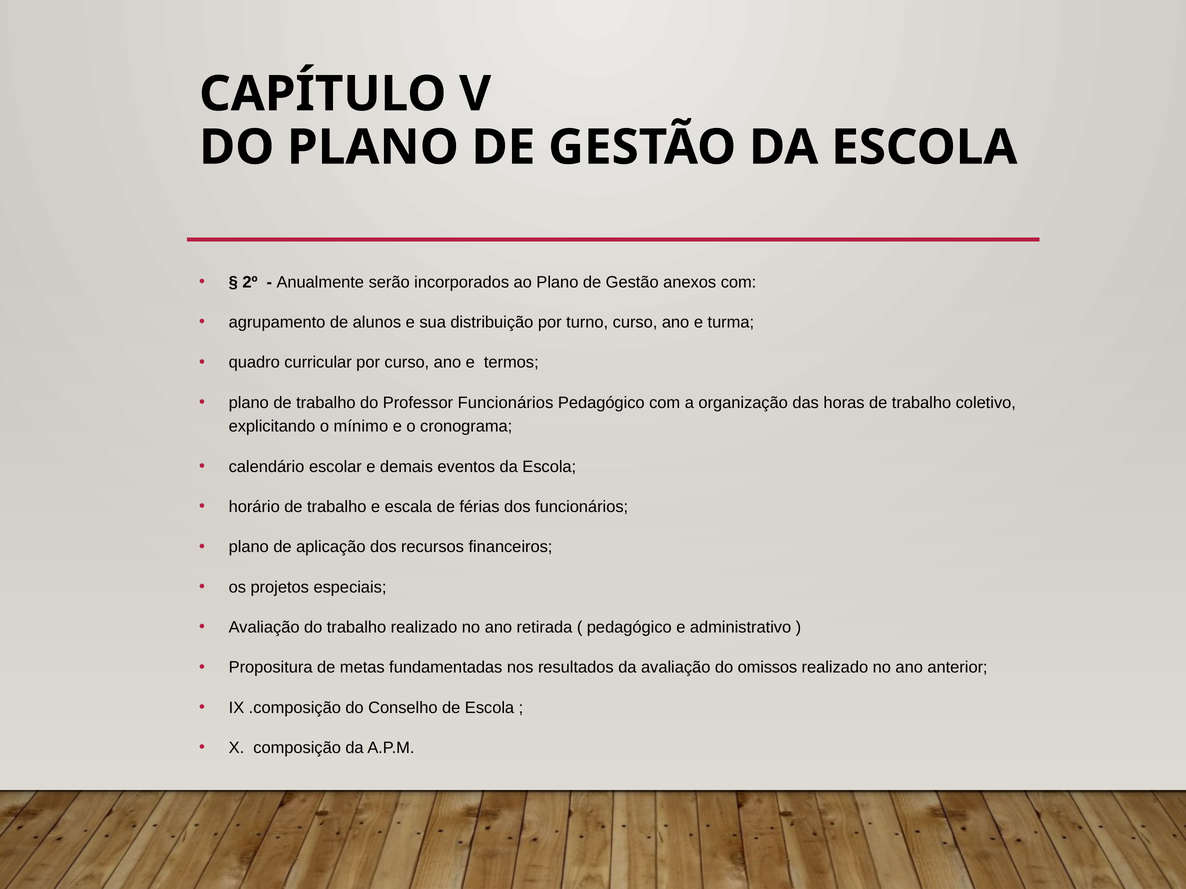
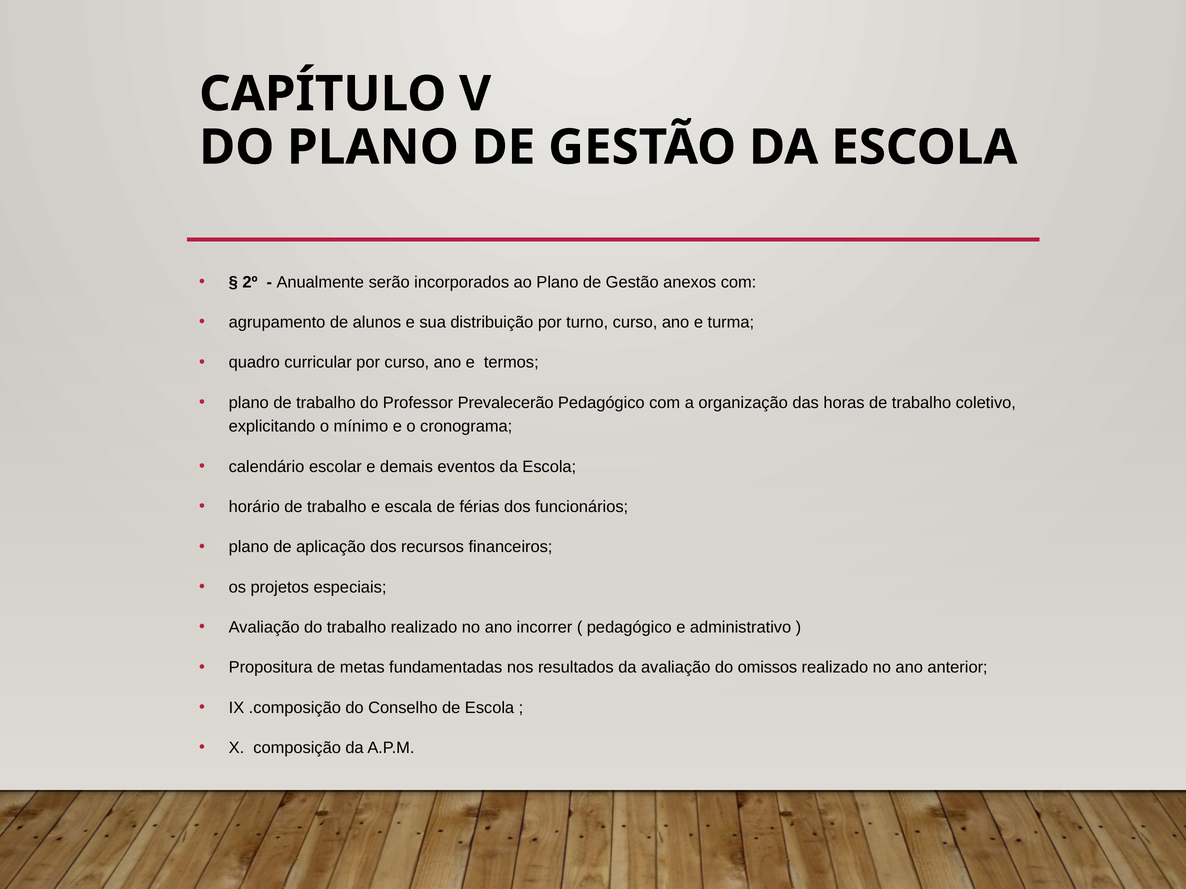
Professor Funcionários: Funcionários -> Prevalecerão (506, 403)
retirada: retirada -> incorrer (544, 628)
